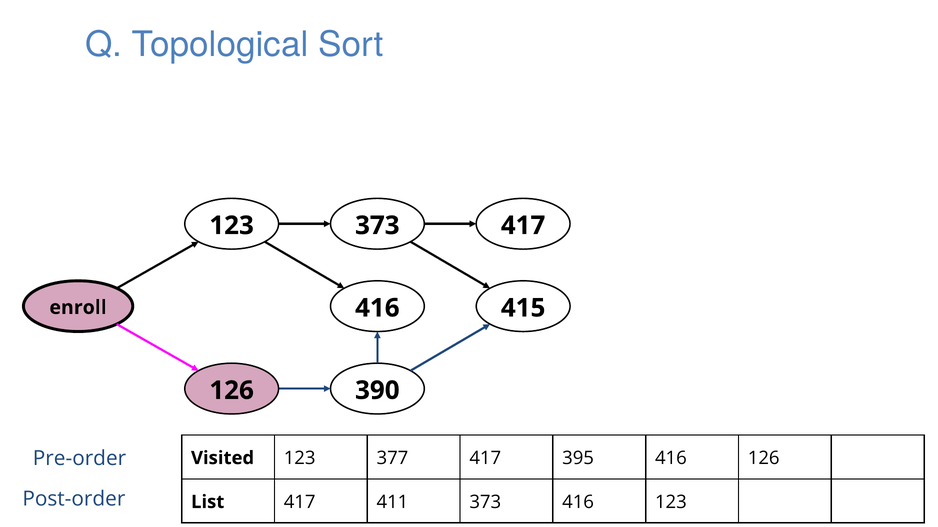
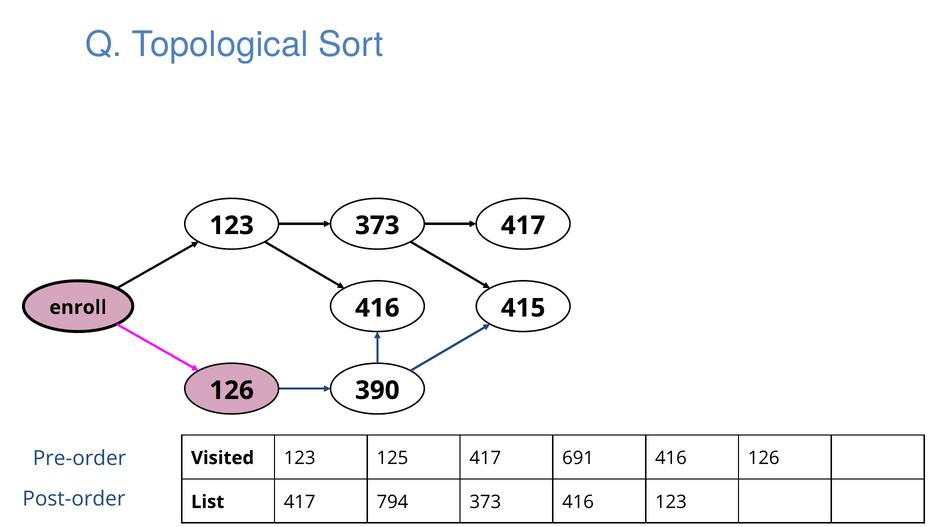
377: 377 -> 125 (392, 459)
395: 395 -> 691 (578, 459)
411: 411 -> 794 (392, 502)
